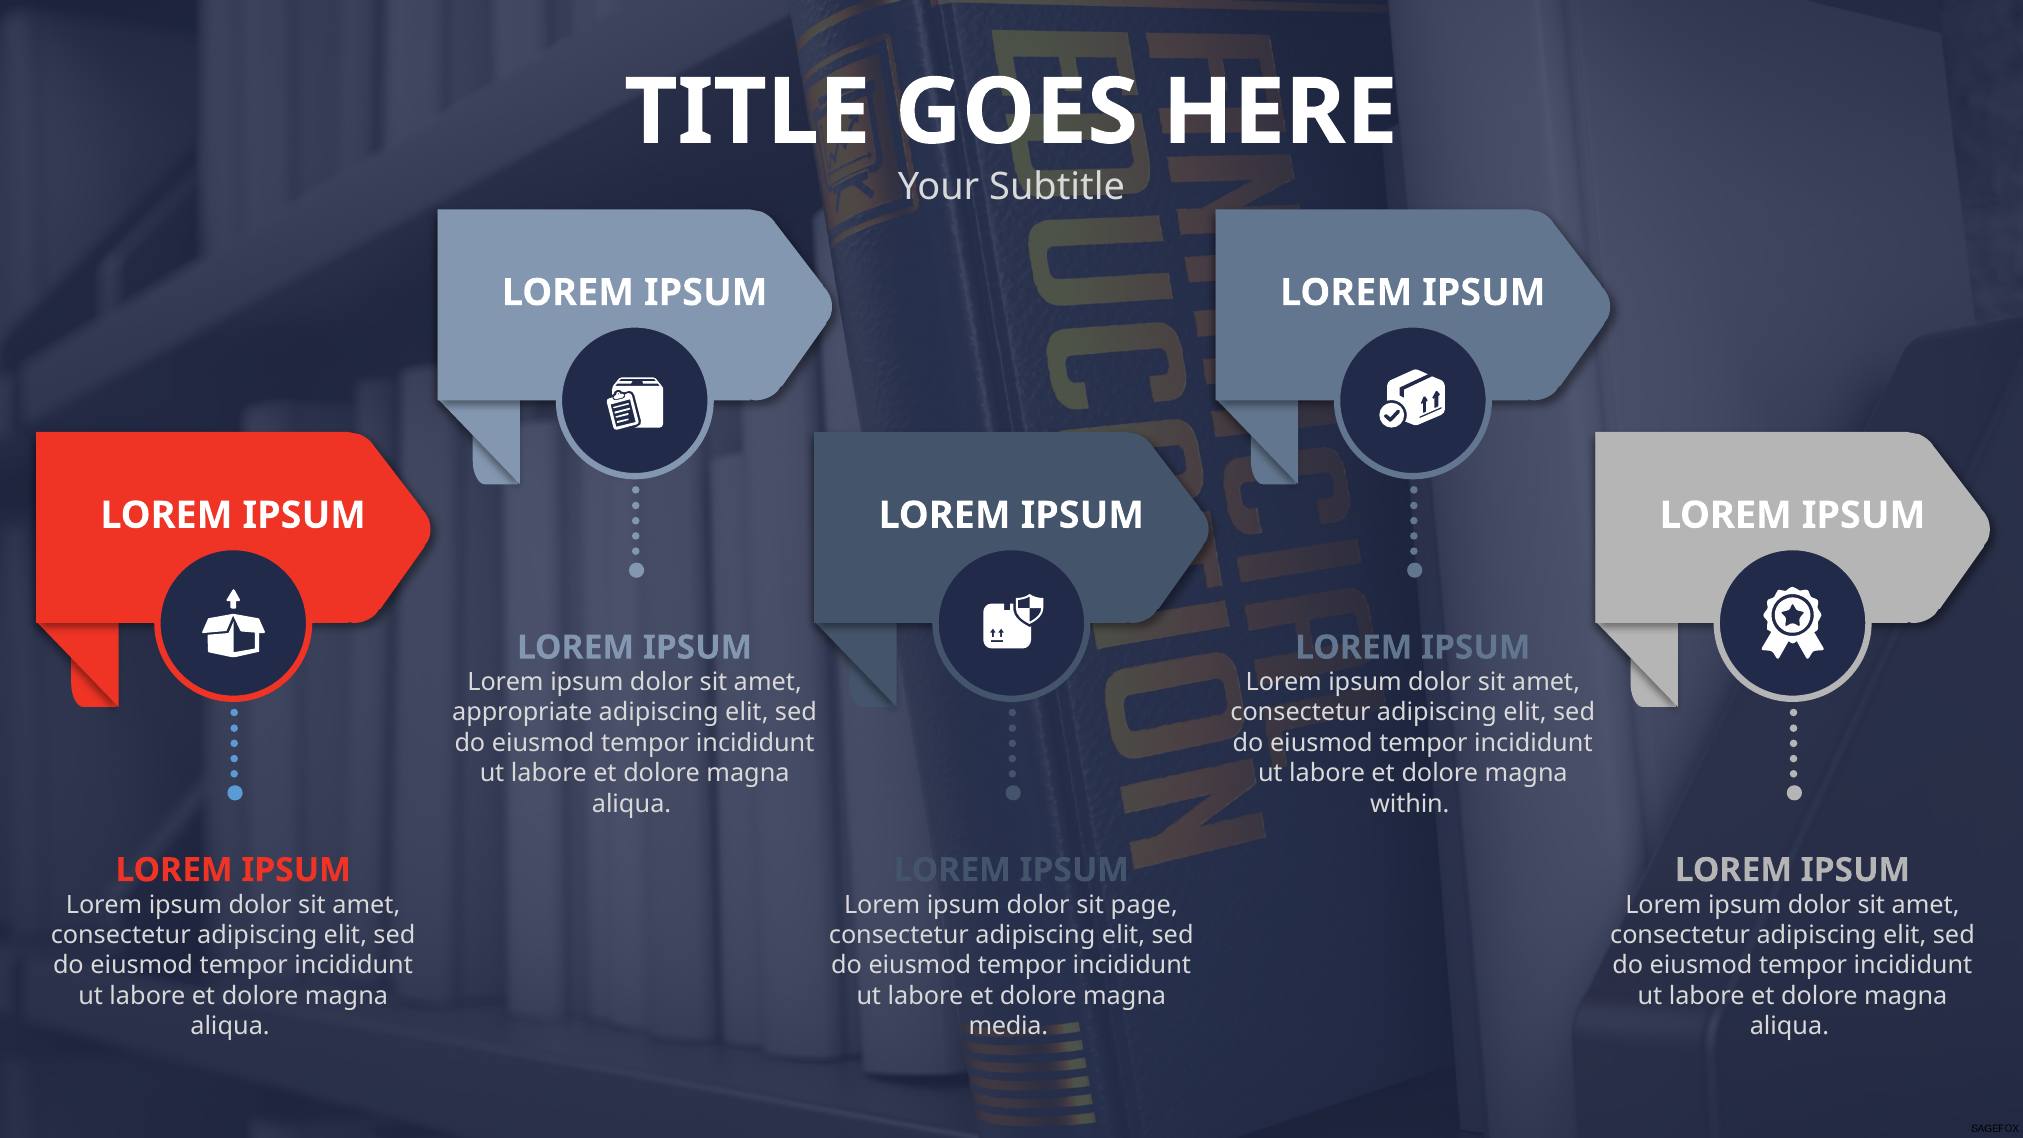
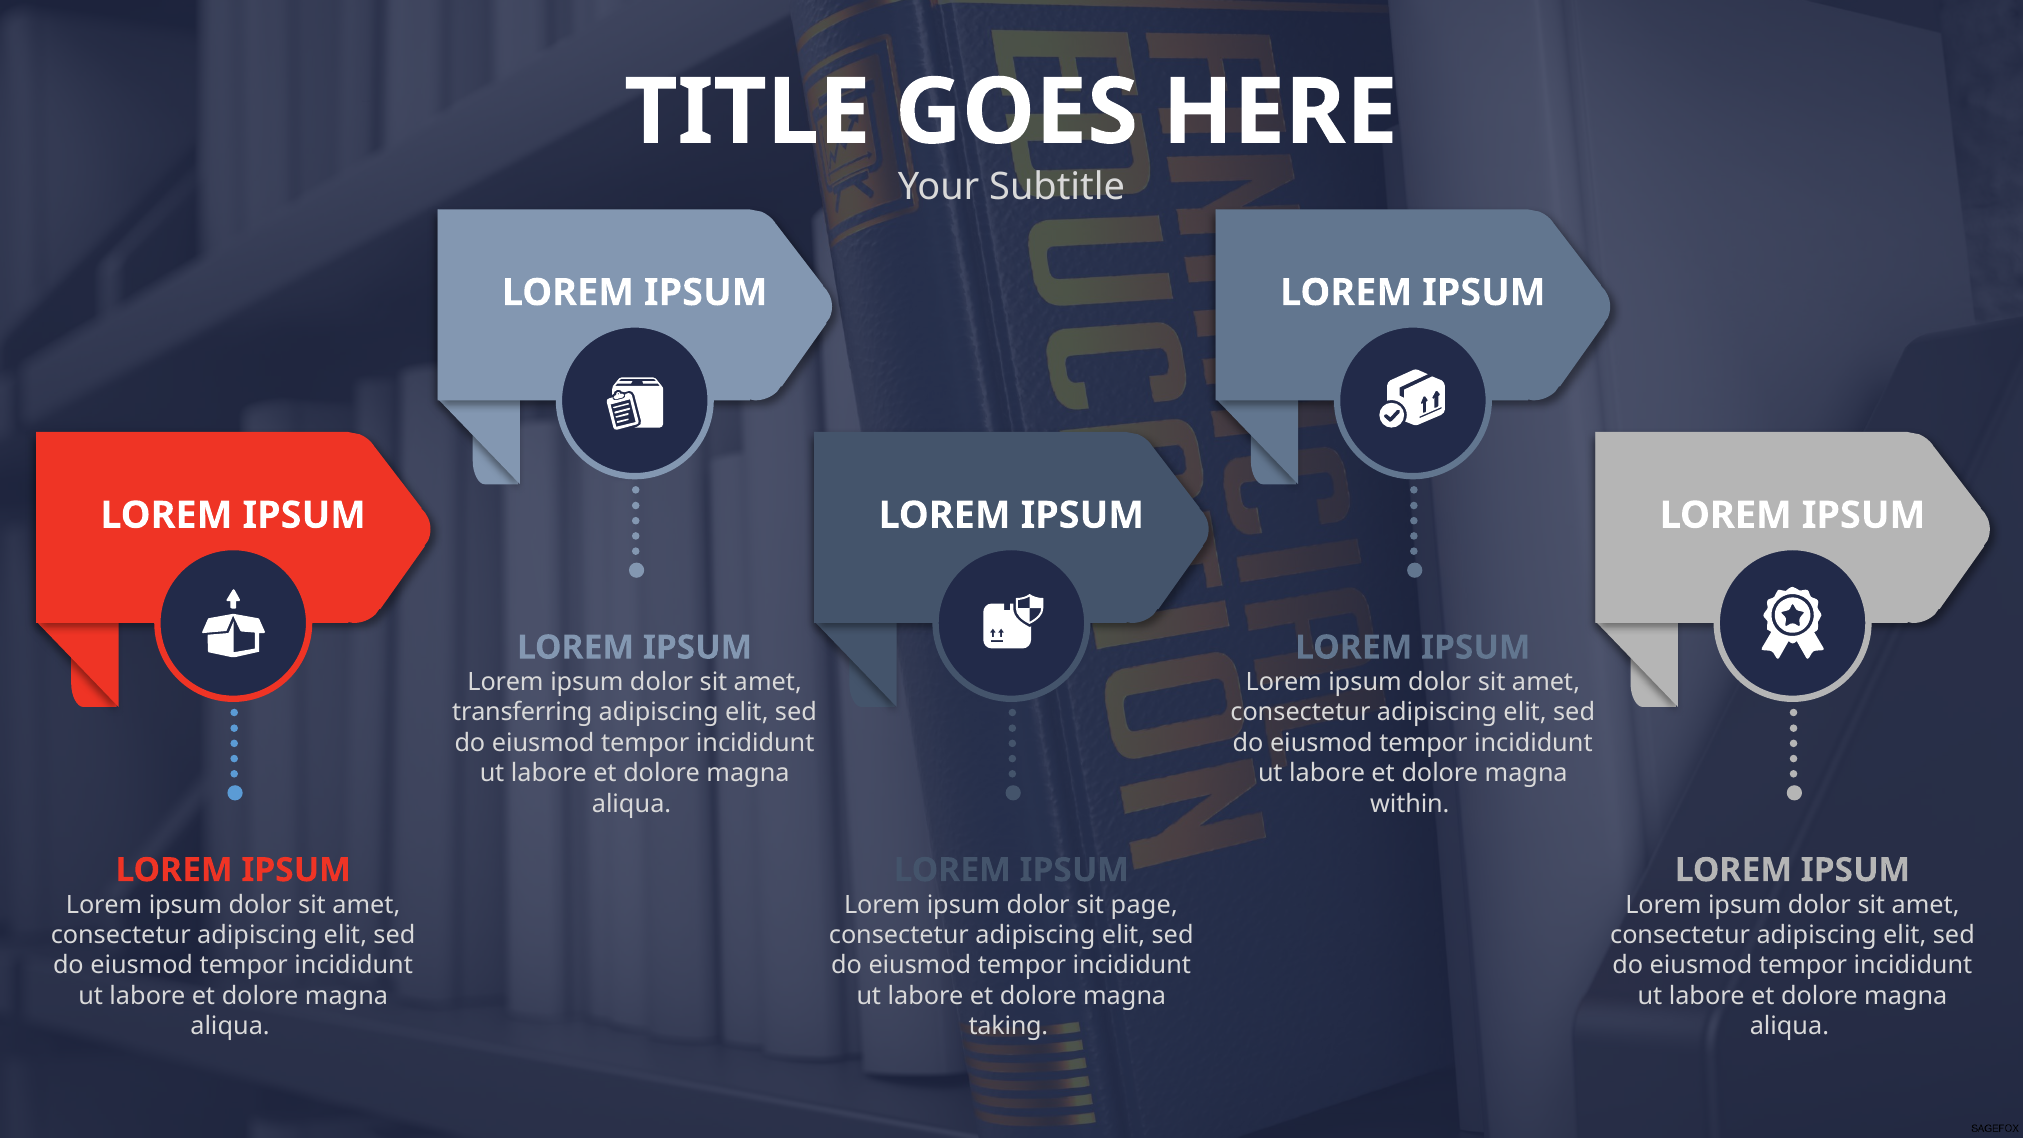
appropriate: appropriate -> transferring (522, 713)
media: media -> taking (1008, 1026)
